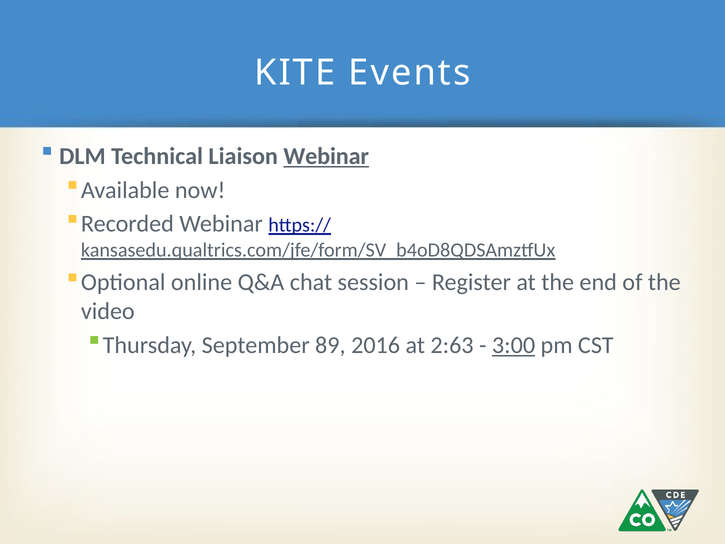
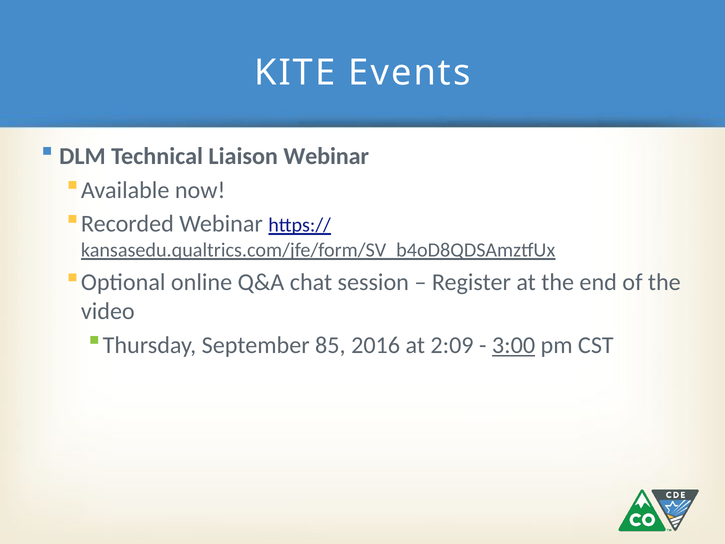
Webinar underline: present -> none (326, 156)
89: 89 -> 85 (330, 345)
2:63: 2:63 -> 2:09 (452, 345)
